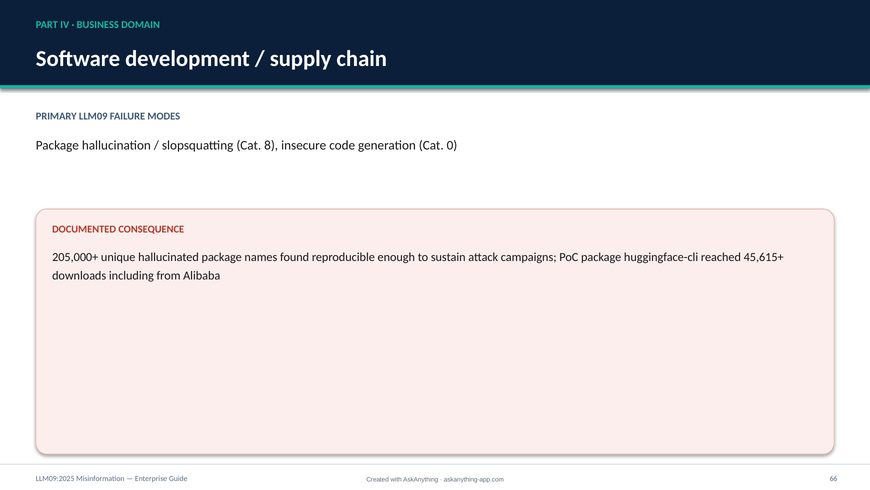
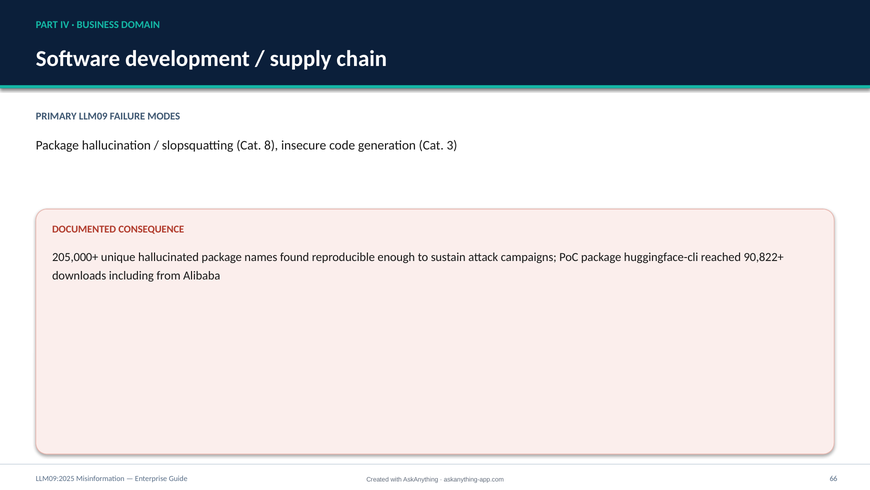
0: 0 -> 3 (452, 145)
45,615+: 45,615+ -> 90,822+ (764, 257)
